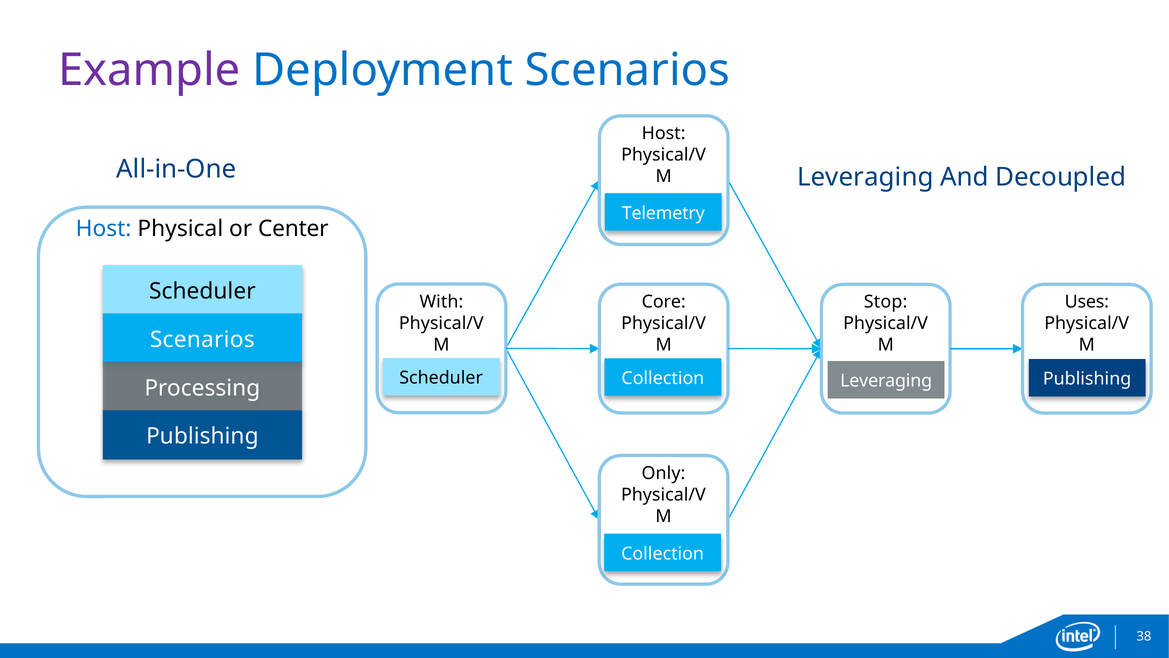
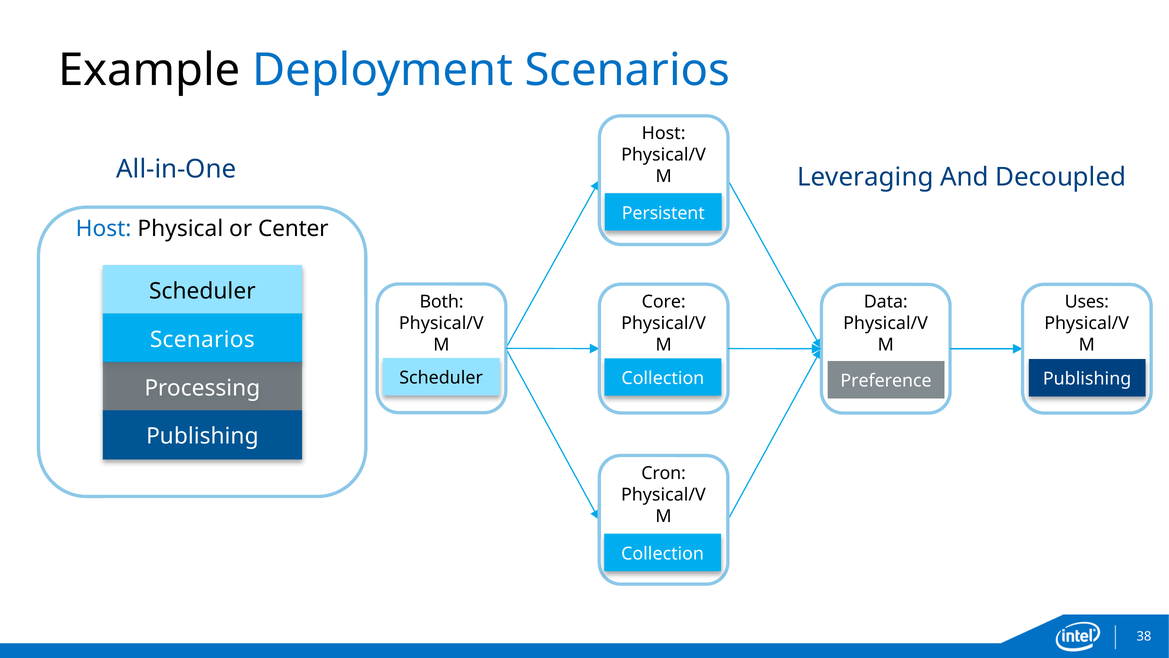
Example colour: purple -> black (149, 70)
Telemetry: Telemetry -> Persistent (663, 213)
With: With -> Both (442, 301)
Stop: Stop -> Data (886, 302)
Leveraging: Leveraging -> Preference (886, 381)
Only: Only -> Cron (664, 473)
